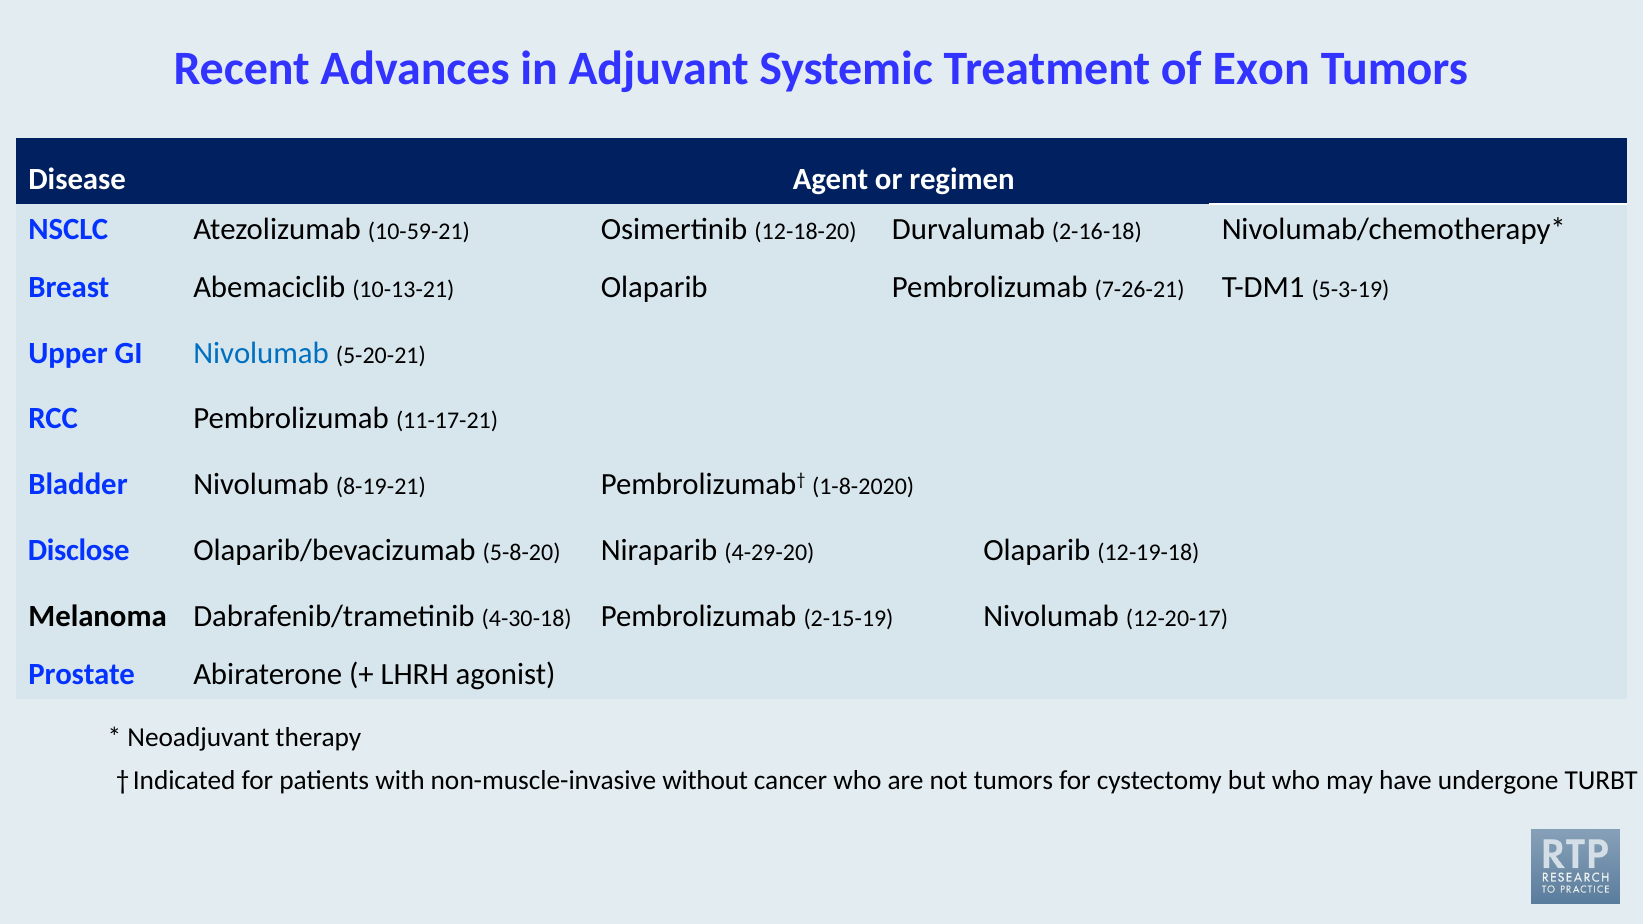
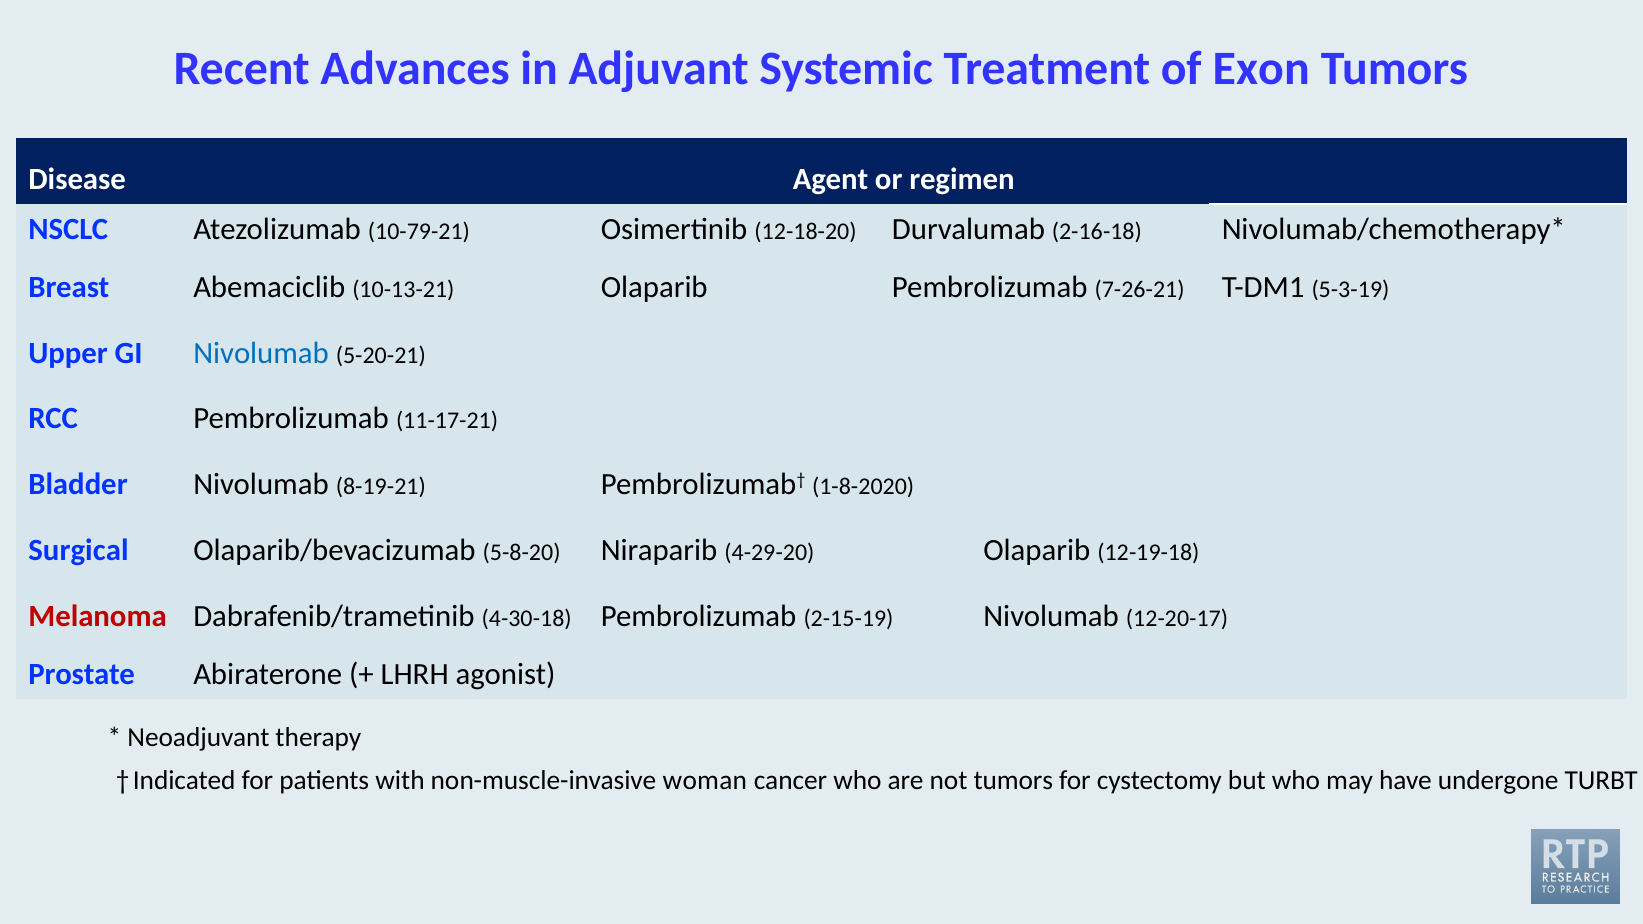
10-59-21: 10-59-21 -> 10-79-21 (419, 232)
Disclose: Disclose -> Surgical (78, 551)
Melanoma colour: black -> red (98, 616)
without: without -> woman (705, 780)
